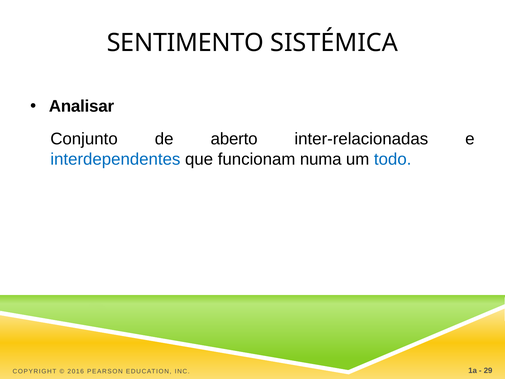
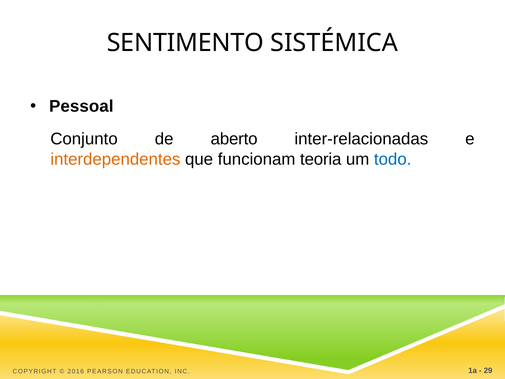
Analisar: Analisar -> Pessoal (81, 106)
interdependentes colour: blue -> orange (115, 159)
numa: numa -> teoria (321, 159)
